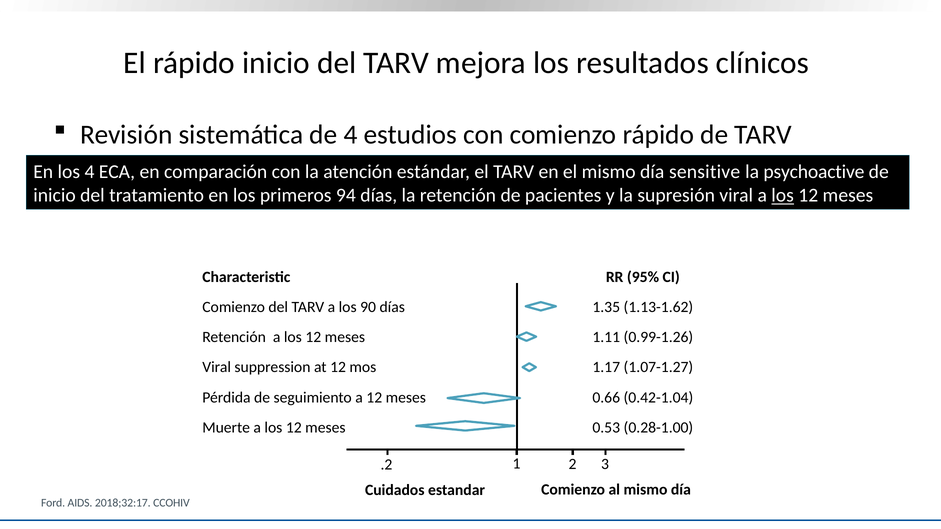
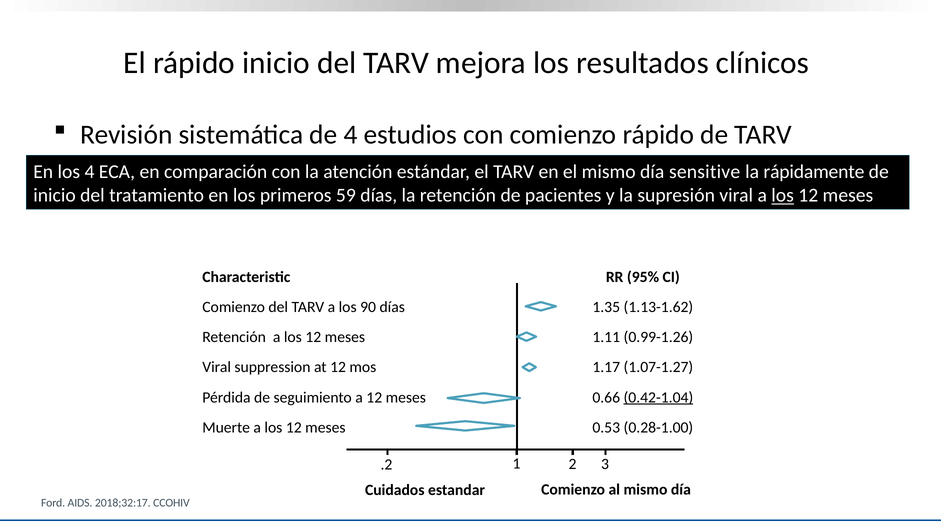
psychoactive: psychoactive -> rápidamente (814, 172)
94: 94 -> 59 (346, 196)
0.42-1.04 underline: none -> present (658, 398)
